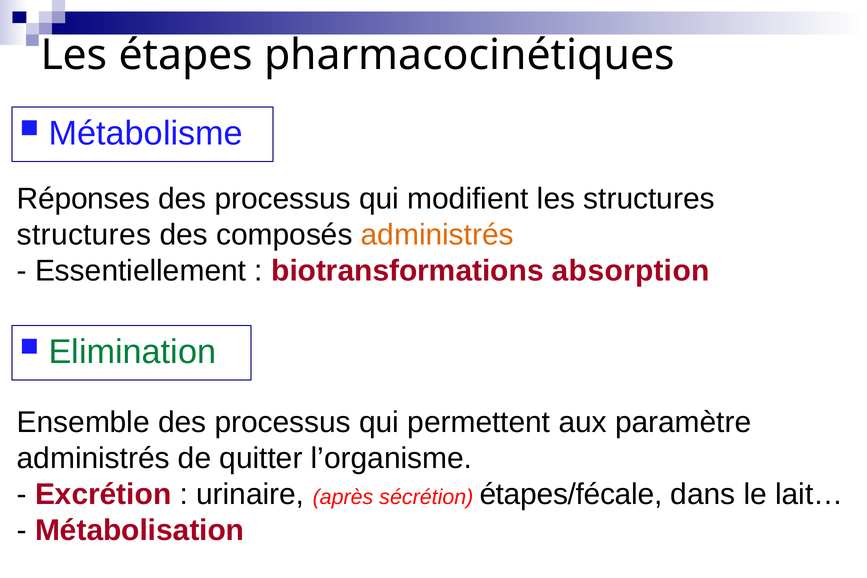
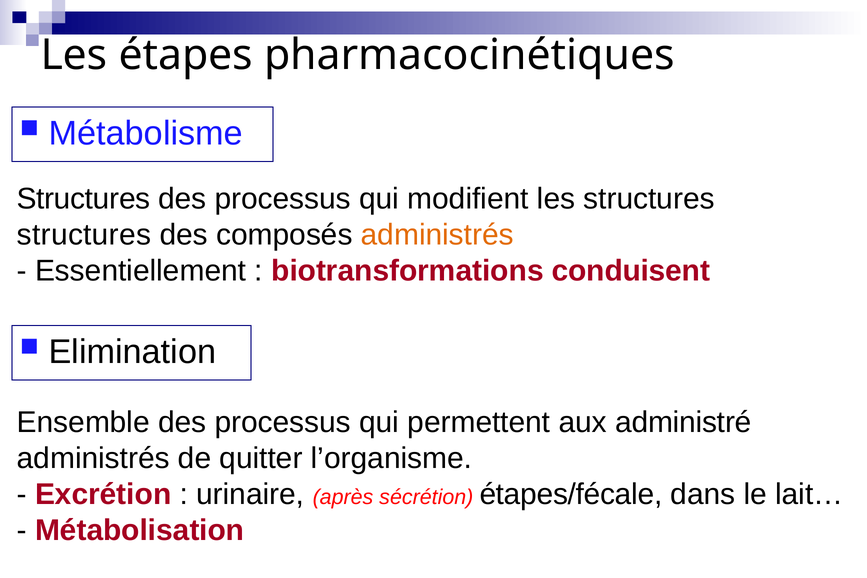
Réponses: Réponses -> Structures (83, 199)
absorption: absorption -> conduisent (631, 271)
Elimination colour: green -> black (132, 352)
paramètre: paramètre -> administré (683, 422)
